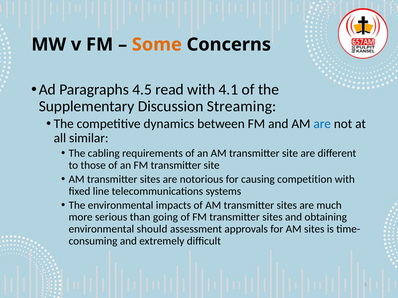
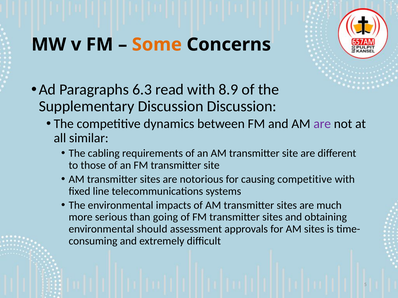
4.5: 4.5 -> 6.3 (142, 90)
4.1: 4.1 -> 8.9 (228, 90)
Discussion Streaming: Streaming -> Discussion (242, 106)
are colour: blue -> purple (322, 124)
causing competition: competition -> competitive (305, 180)
